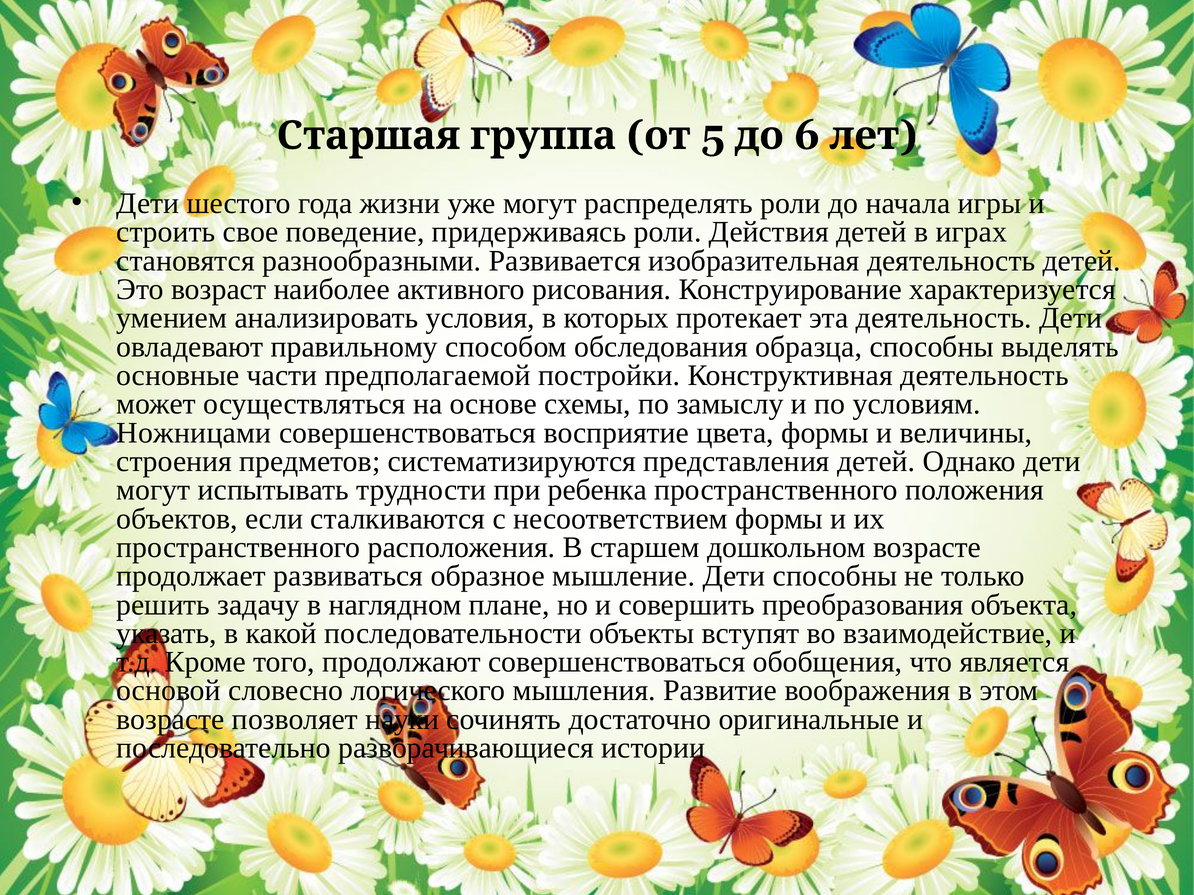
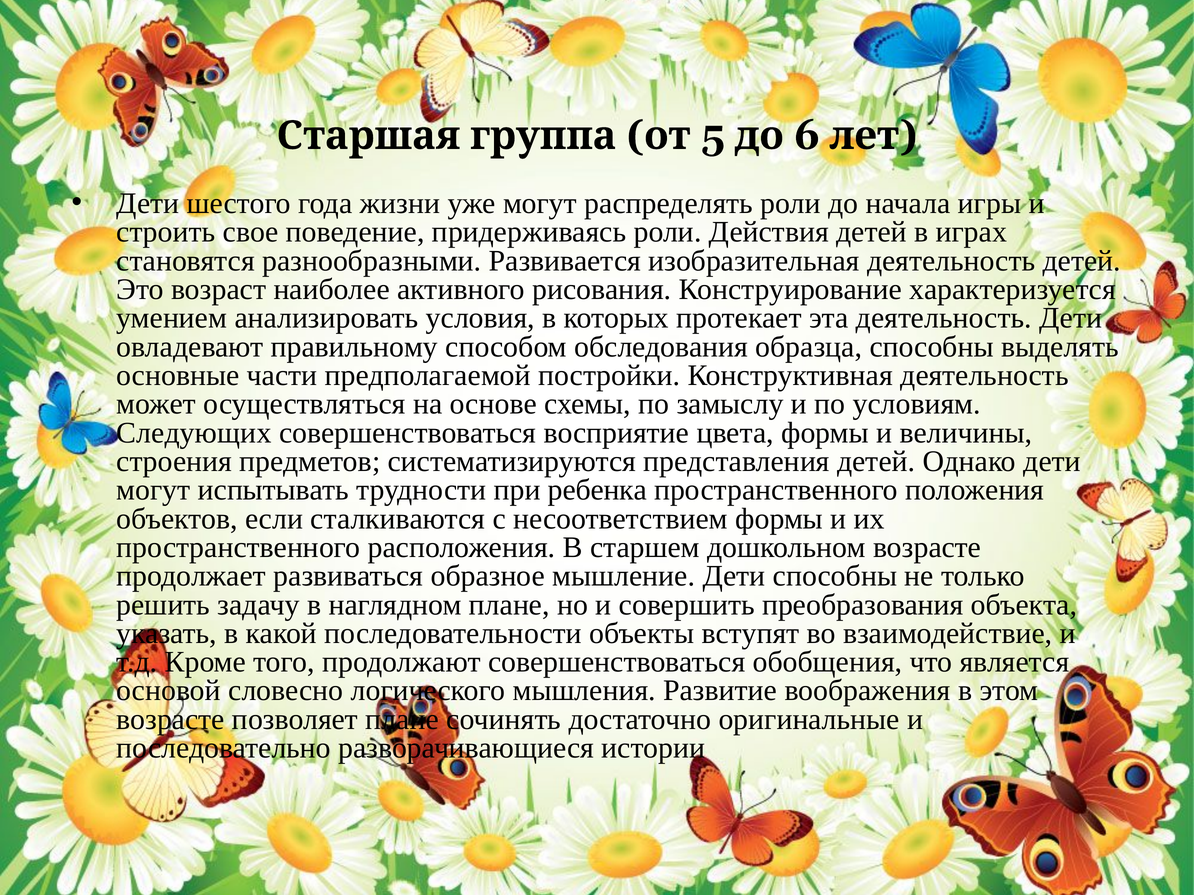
Ножницами: Ножницами -> Следующих (194, 433)
позволяет науки: науки -> плане (402, 720)
